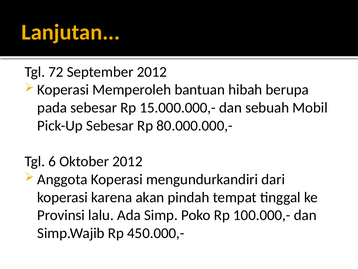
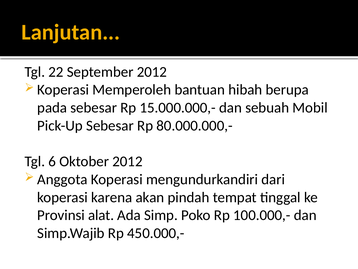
72: 72 -> 22 (56, 72)
lalu: lalu -> alat (101, 215)
